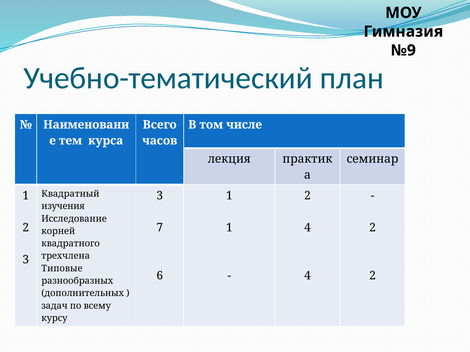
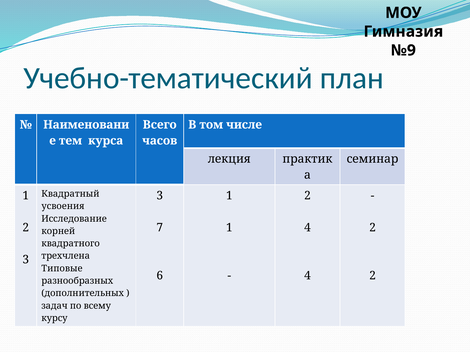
изучения: изучения -> усвоения (63, 207)
